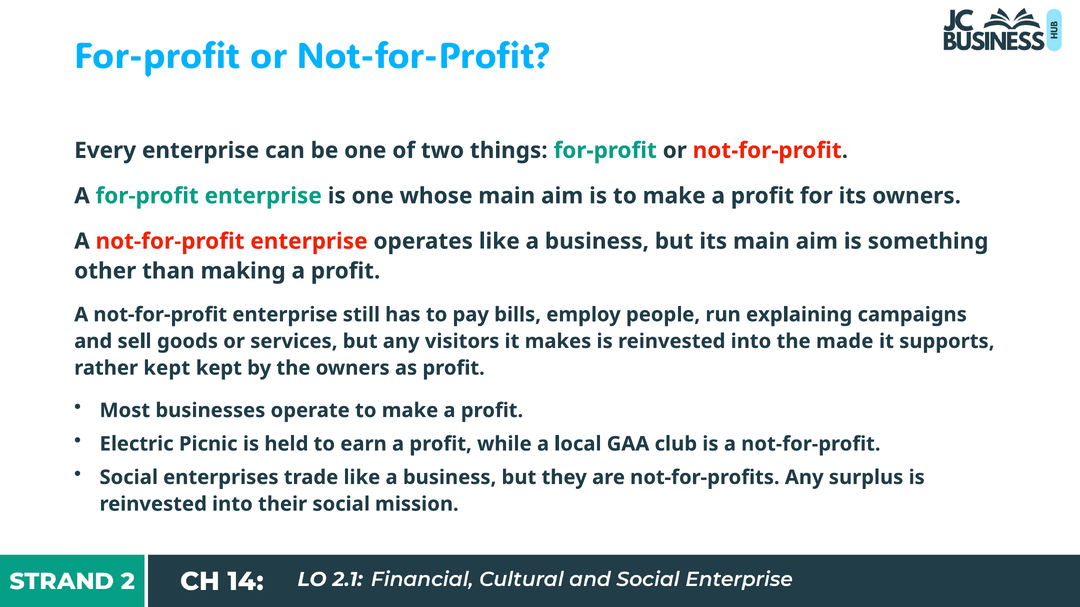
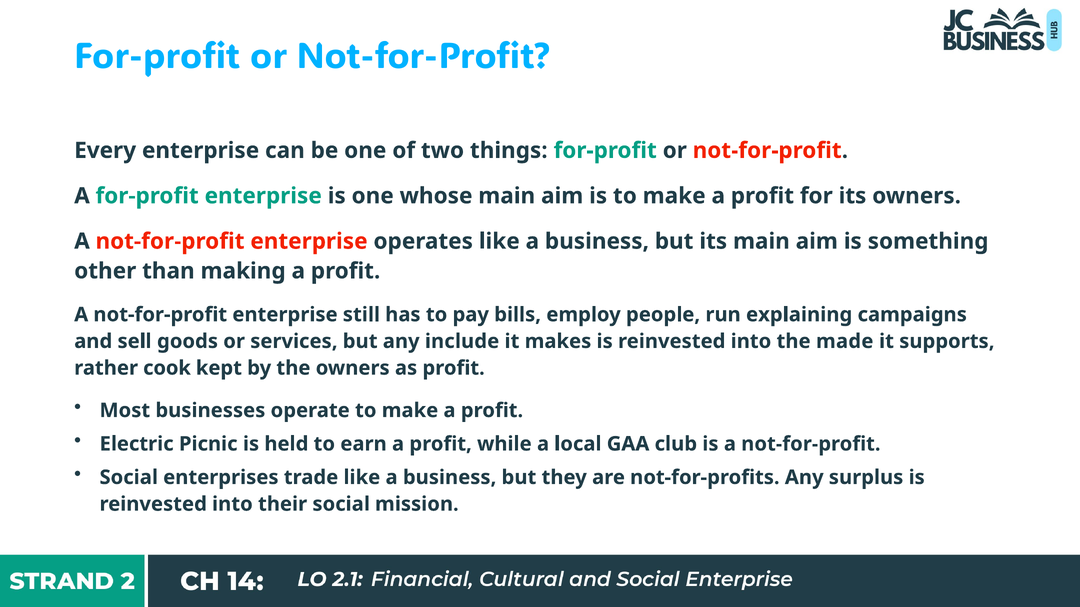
visitors: visitors -> include (462, 342)
rather kept: kept -> cook (167, 368)
